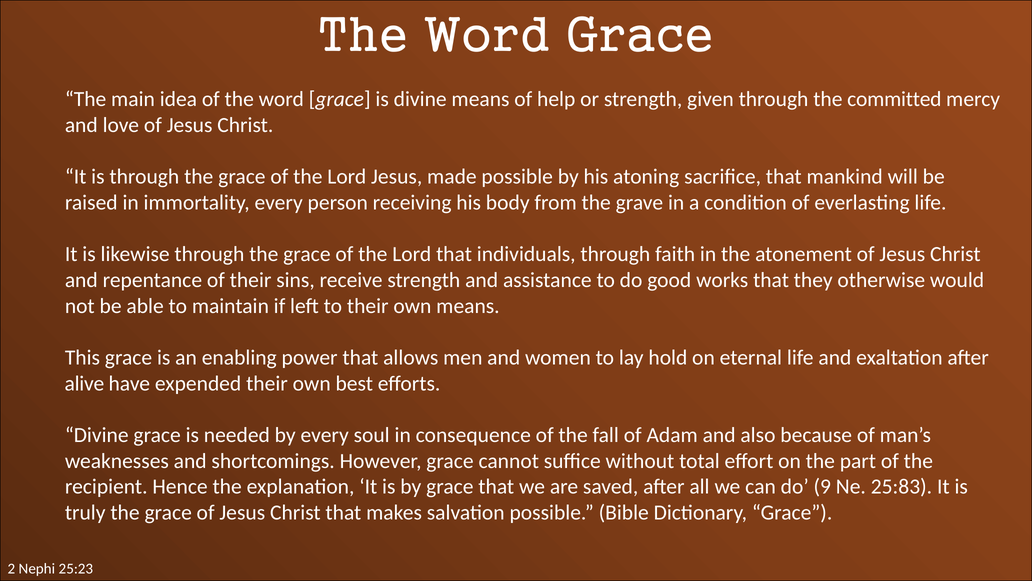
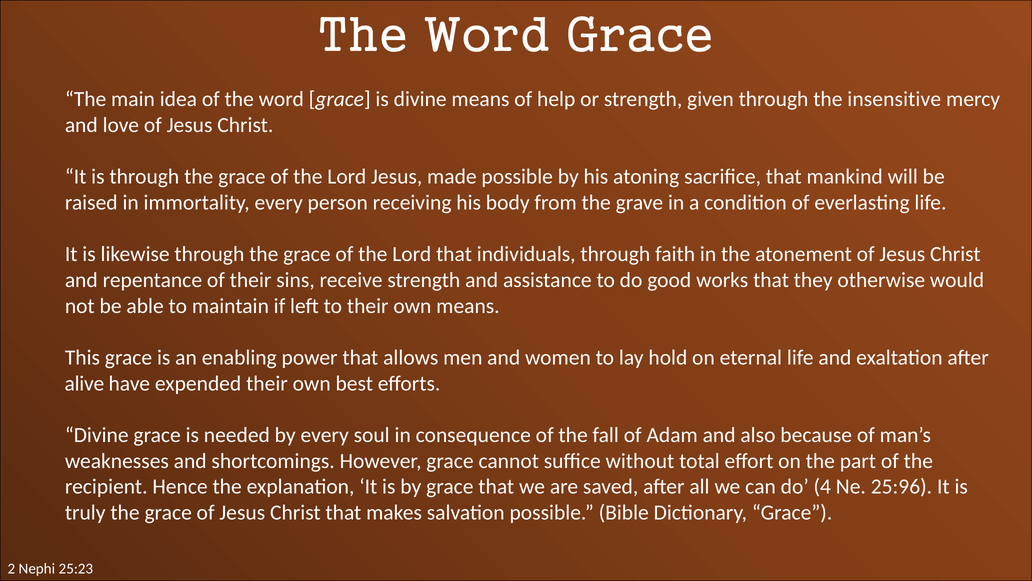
committed: committed -> insensitive (894, 99)
9: 9 -> 4 (822, 486)
25:83: 25:83 -> 25:96 (901, 486)
